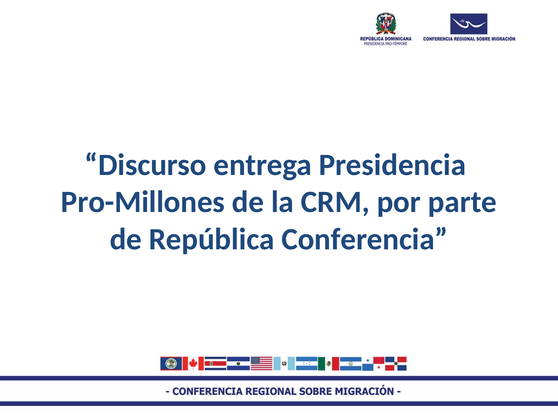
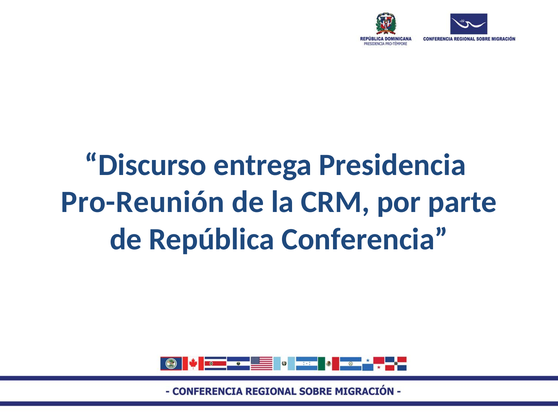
Pro-Millones: Pro-Millones -> Pro-Reunión (143, 202)
